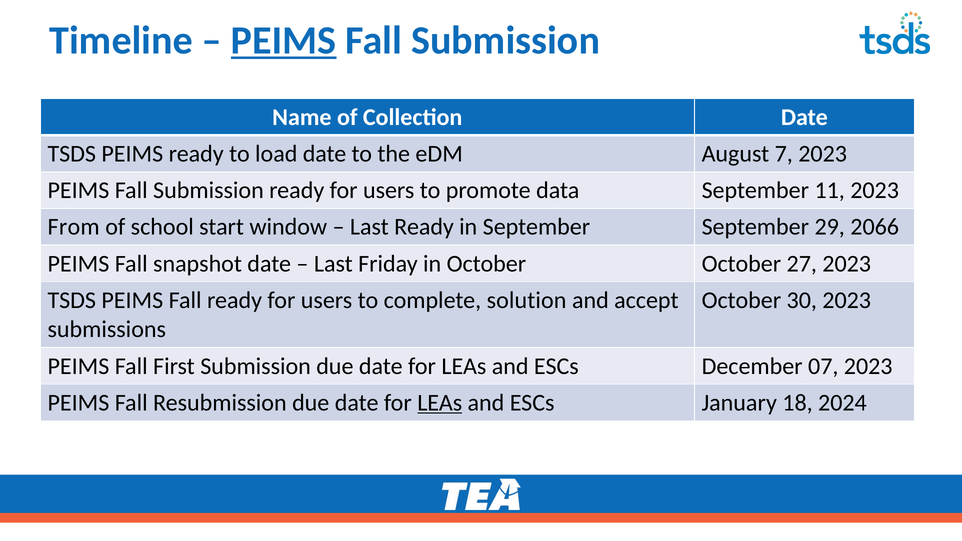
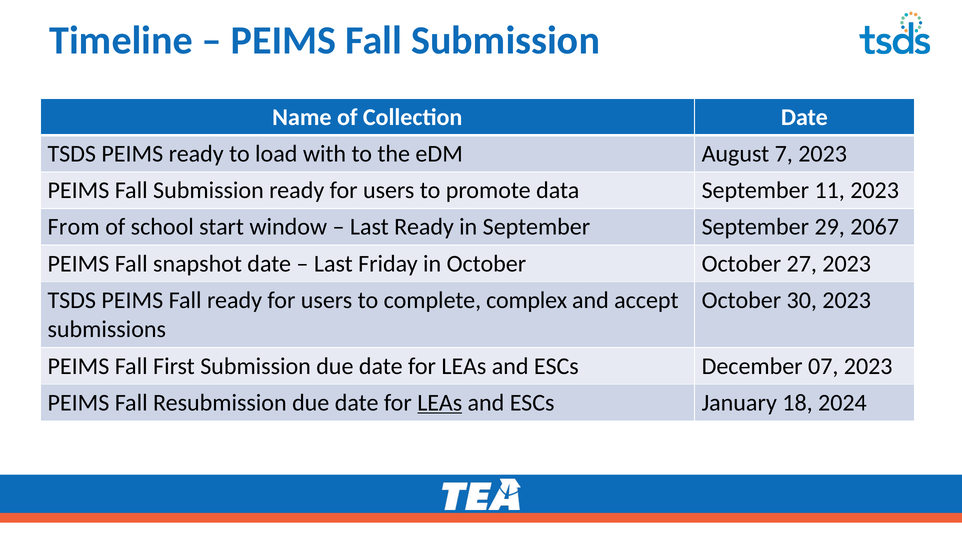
PEIMS underline: present -> none (284, 41)
load date: date -> with (324, 154)
2066: 2066 -> 2067 (875, 227)
solution: solution -> complex (527, 300)
